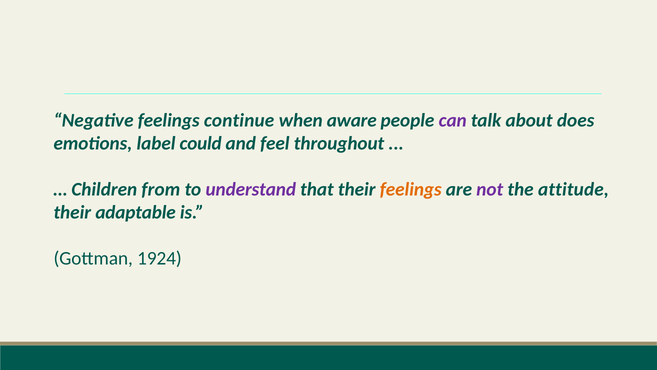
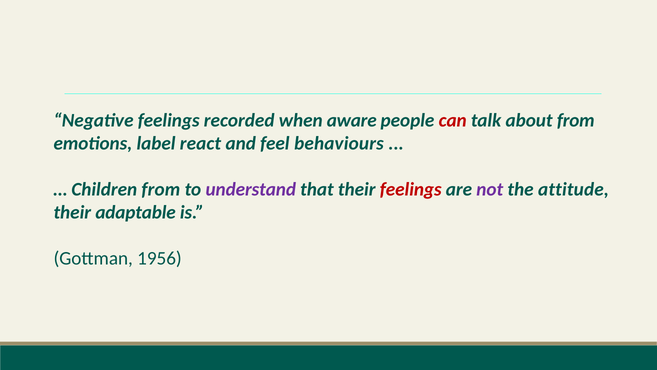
continue: continue -> recorded (239, 120)
can colour: purple -> red (453, 120)
about does: does -> from (576, 120)
could: could -> react (200, 143)
throughout: throughout -> behaviours (339, 143)
feelings colour: orange -> red (411, 189)
1924: 1924 -> 1956 (159, 258)
